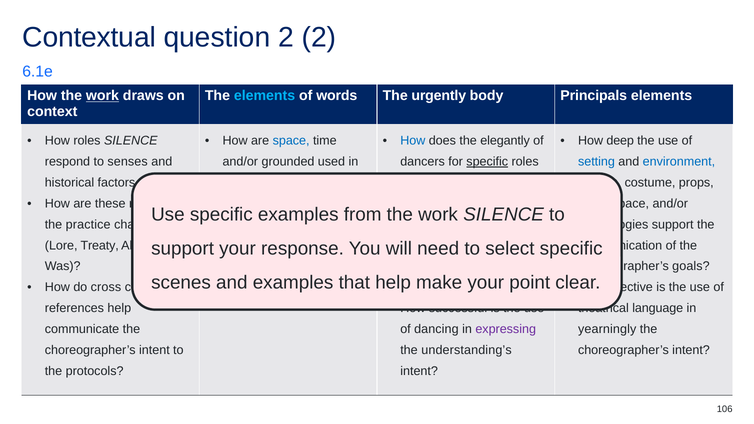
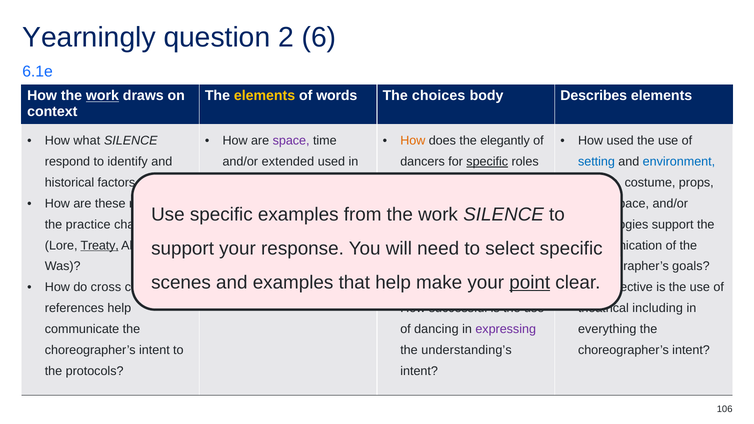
Contextual: Contextual -> Yearningly (89, 37)
2 2: 2 -> 6 (319, 37)
elements colour: light blue -> yellow (265, 96)
The urgently: urgently -> choices (439, 96)
Principals: Principals -> Describes (594, 96)
How roles: roles -> what (87, 141)
space colour: blue -> purple (291, 141)
How colour: blue -> orange (413, 141)
How deep: deep -> used (620, 141)
senses: senses -> identify (128, 162)
grounded: grounded -> extended (288, 162)
Treaty underline: none -> present (100, 245)
point underline: none -> present (530, 283)
language: language -> including (658, 308)
yearningly: yearningly -> everything (607, 329)
